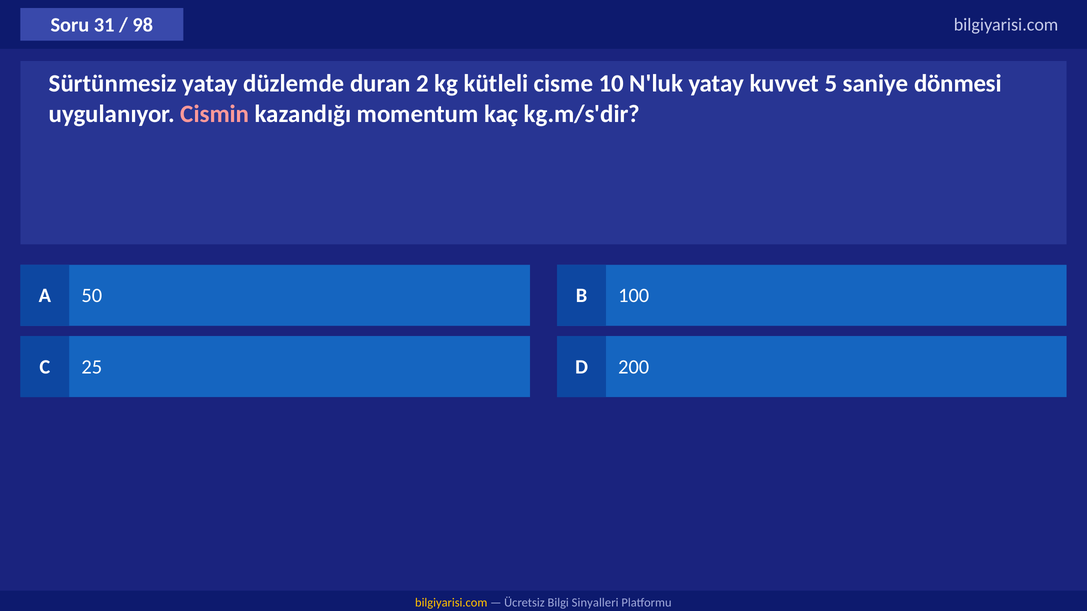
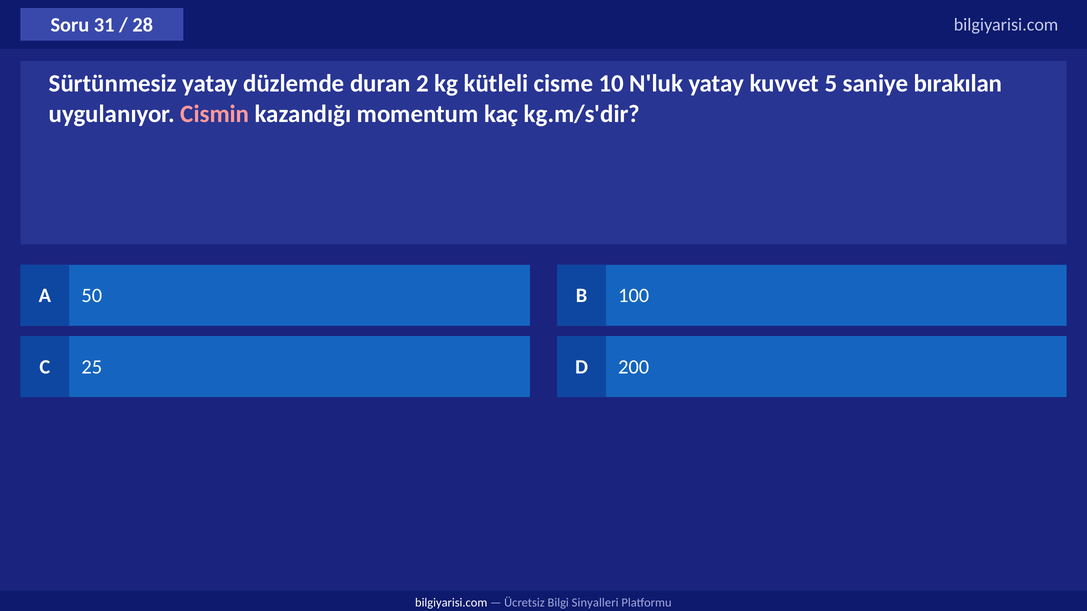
98: 98 -> 28 (143, 25)
dönmesi: dönmesi -> bırakılan (958, 84)
bilgiyarisi.com colour: yellow -> white (451, 603)
